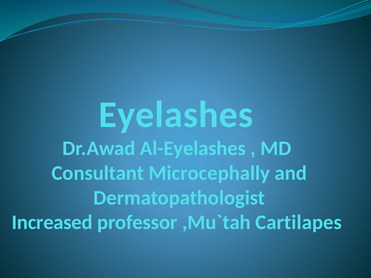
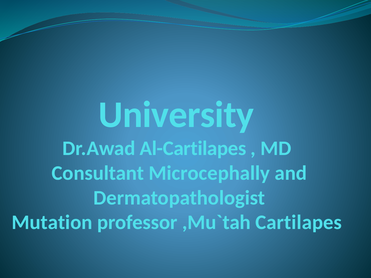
Eyelashes: Eyelashes -> University (176, 115)
Al-Eyelashes: Al-Eyelashes -> Al-Cartilapes (193, 148)
Increased: Increased -> Mutation (52, 223)
